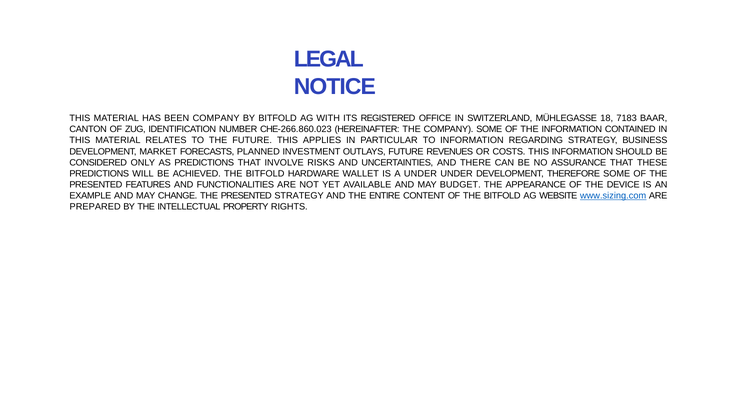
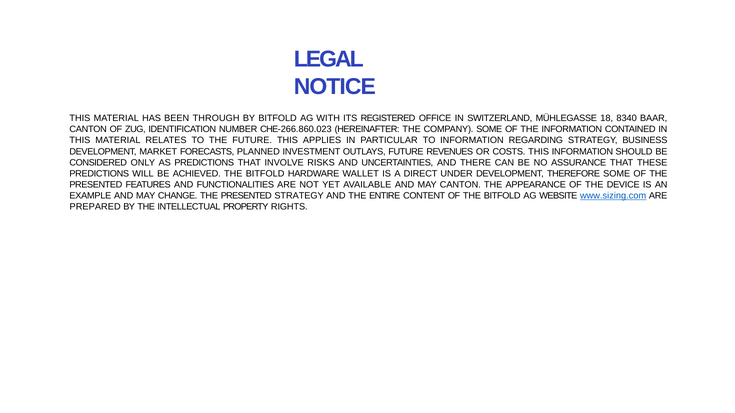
BEEN COMPANY: COMPANY -> THROUGH (216, 119)
7183: 7183 -> 8340 (627, 119)
A UNDER: UNDER -> DIRECT (421, 174)
MAY BUDGET: BUDGET -> CANTON (460, 185)
